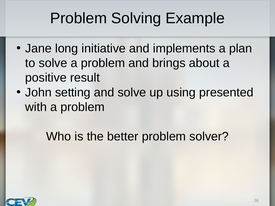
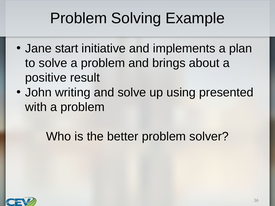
long: long -> start (67, 49)
setting: setting -> writing (73, 93)
